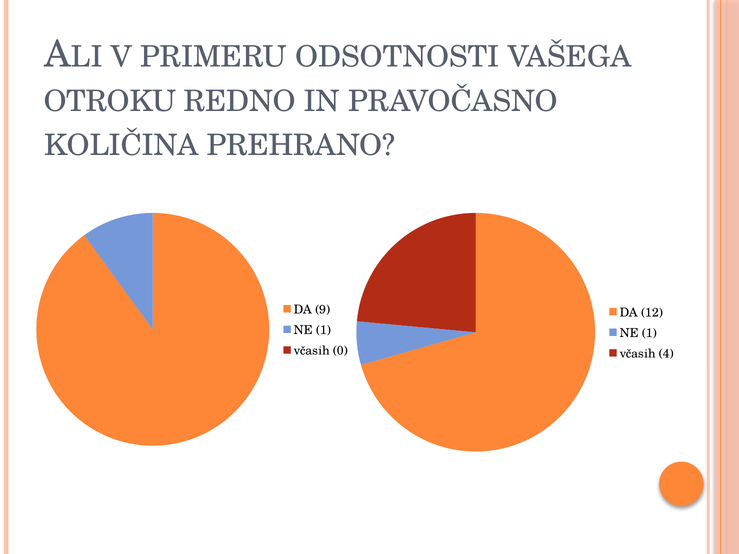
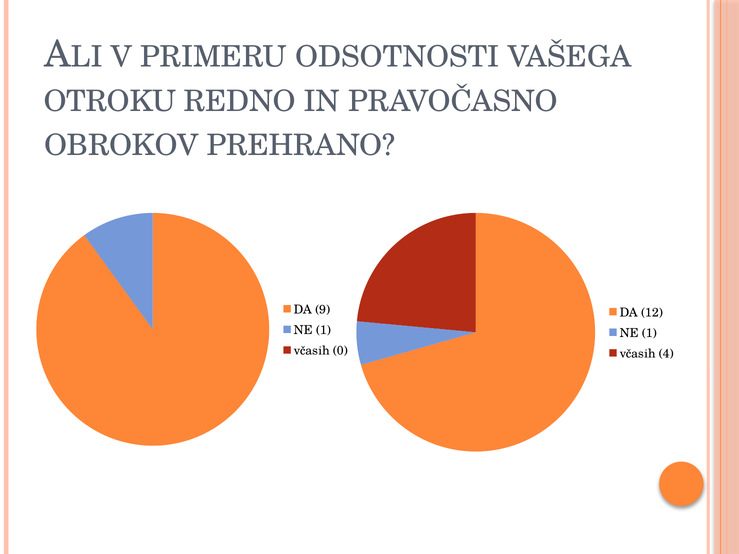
KOLIČINA: KOLIČINA -> OBROKOV (121, 146)
